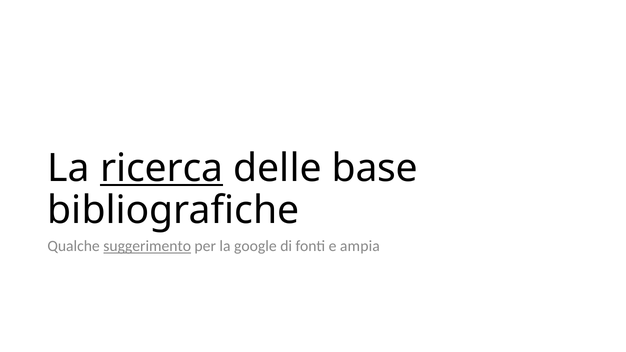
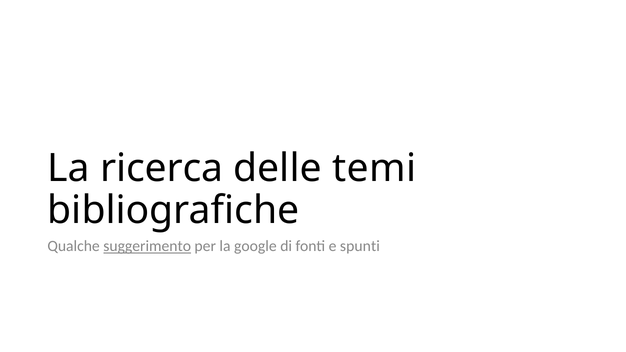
ricerca underline: present -> none (162, 168)
base: base -> temi (374, 168)
ampia: ampia -> spunti (360, 246)
